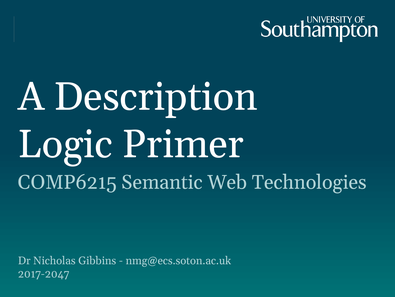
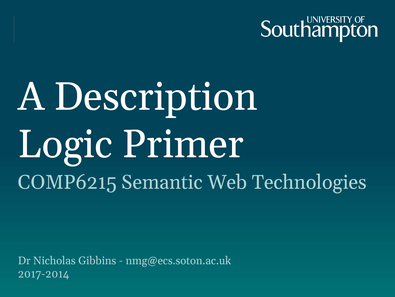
2017-2047: 2017-2047 -> 2017-2014 (44, 273)
